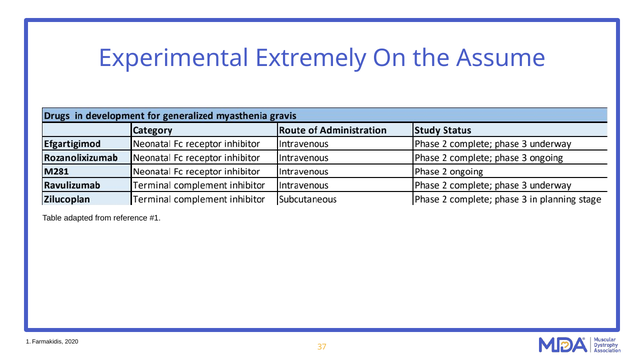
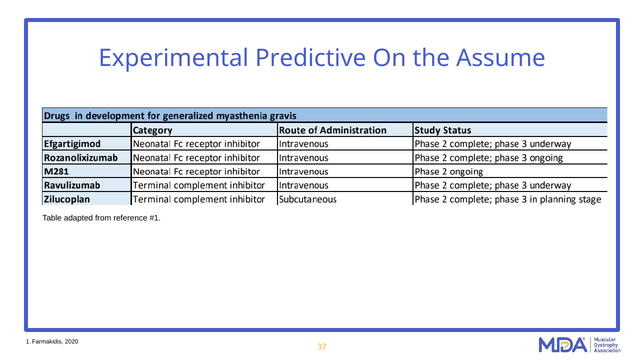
Extremely: Extremely -> Predictive (311, 58)
